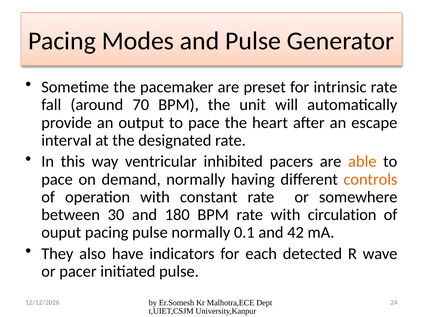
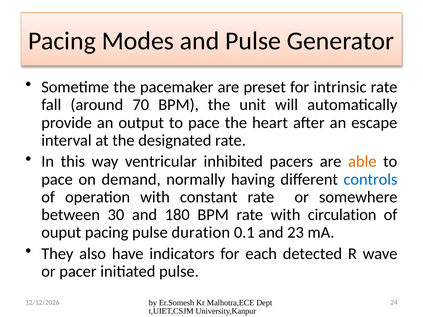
controls colour: orange -> blue (370, 179)
pulse normally: normally -> duration (201, 233)
42: 42 -> 23 (296, 233)
